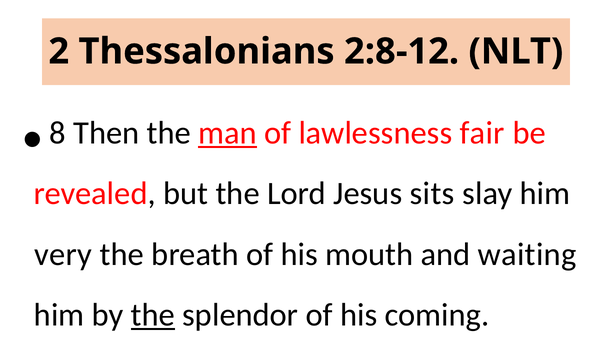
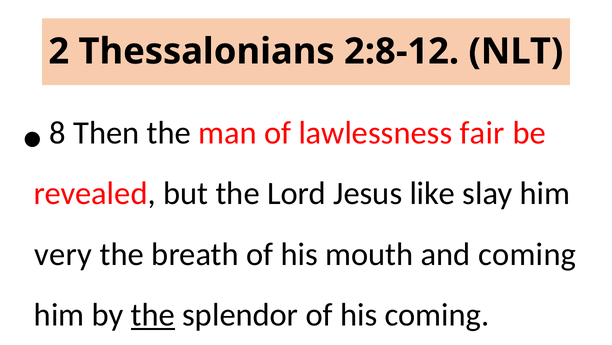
man underline: present -> none (228, 133)
sits: sits -> like (432, 193)
and waiting: waiting -> coming (527, 254)
